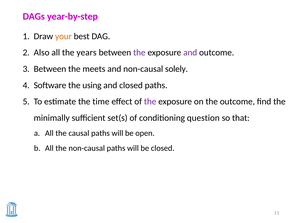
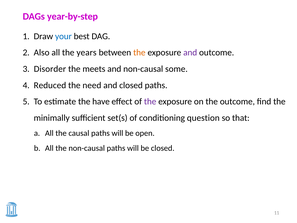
your colour: orange -> blue (63, 36)
the colour: purple -> orange (139, 53)
3 Between: Between -> Disorder (50, 69)
solely: solely -> some (176, 69)
Software: Software -> Reduced (50, 85)
using: using -> need (92, 85)
time: time -> have (101, 101)
